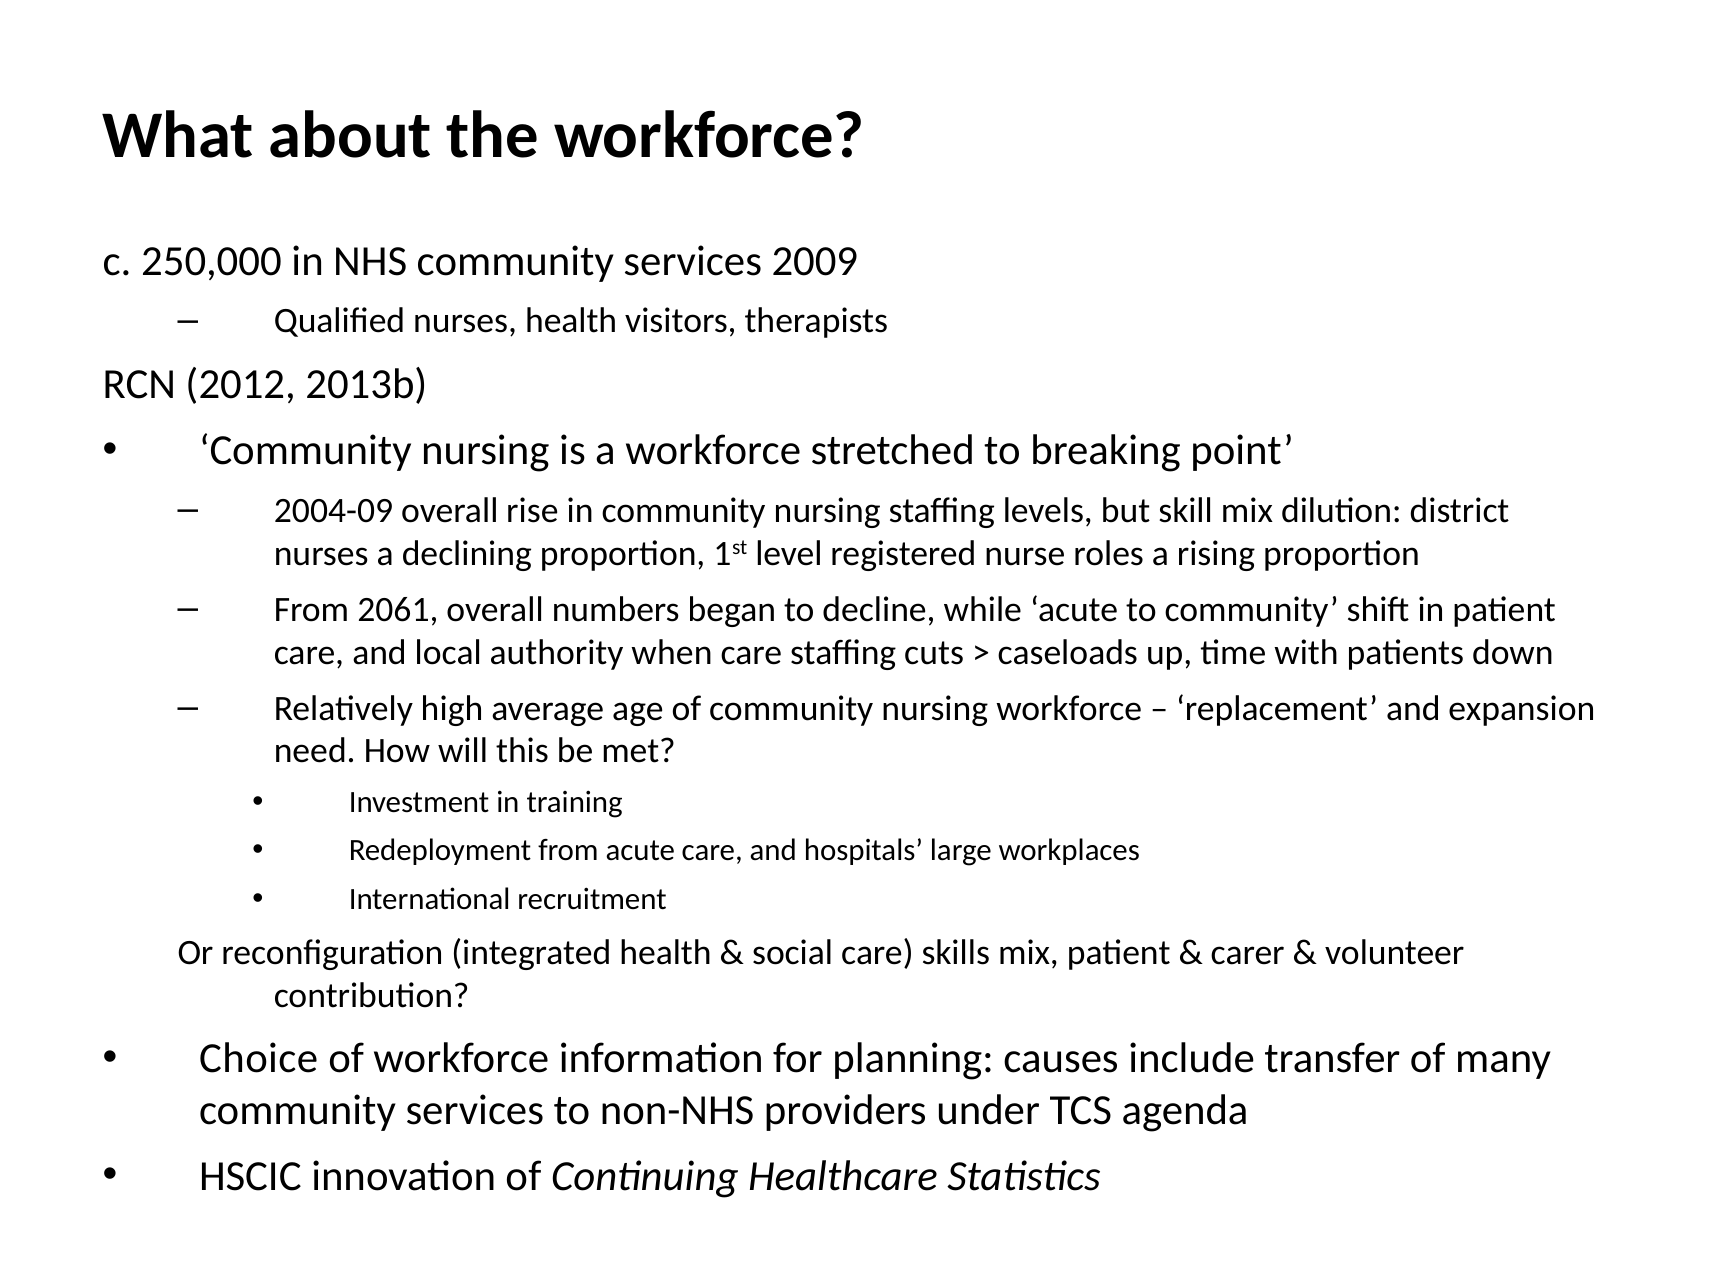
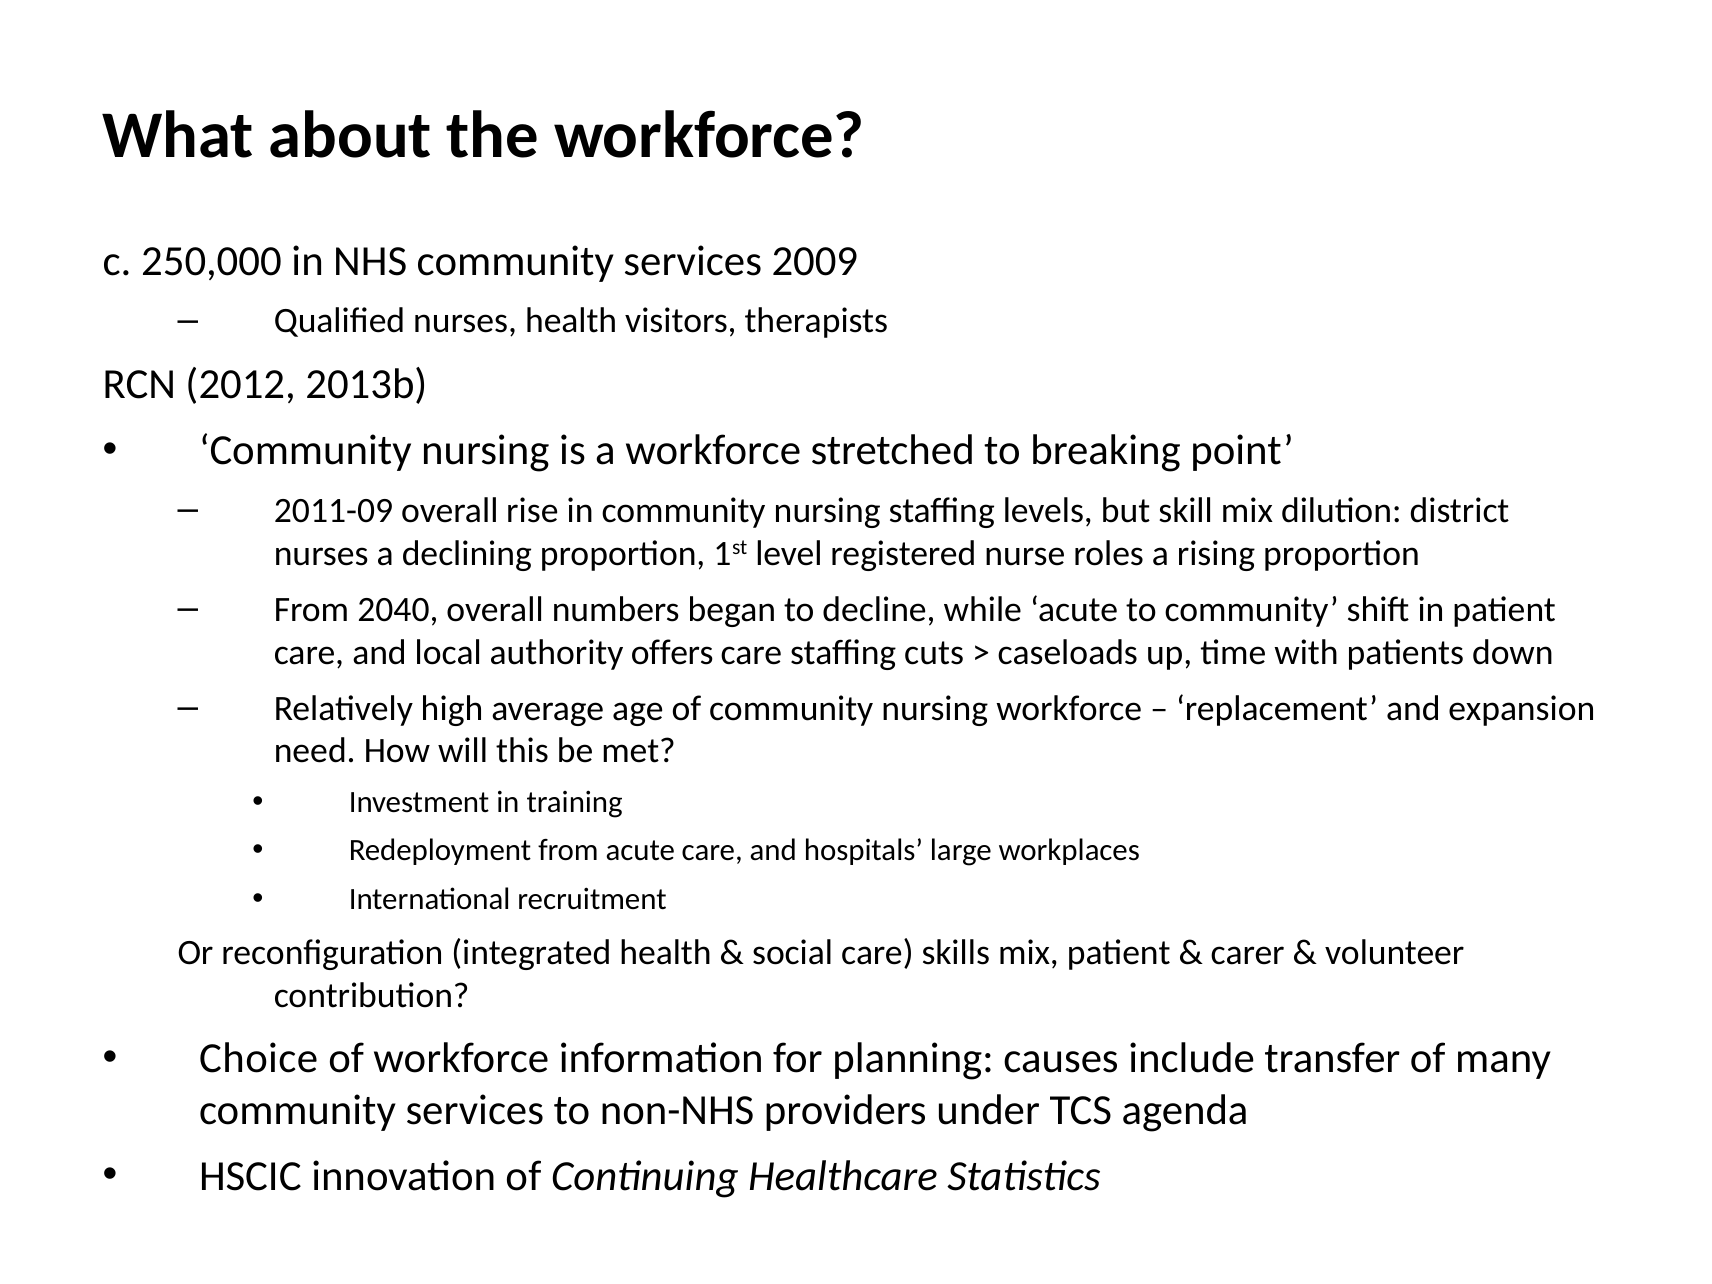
2004-09: 2004-09 -> 2011-09 (334, 511)
2061: 2061 -> 2040 (398, 609)
when: when -> offers (672, 652)
